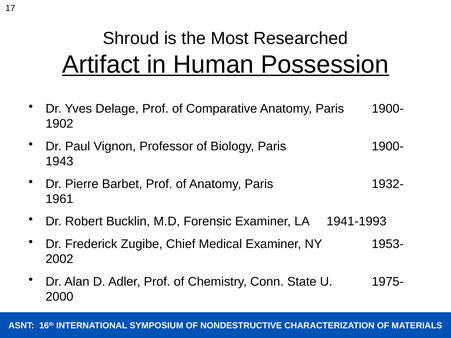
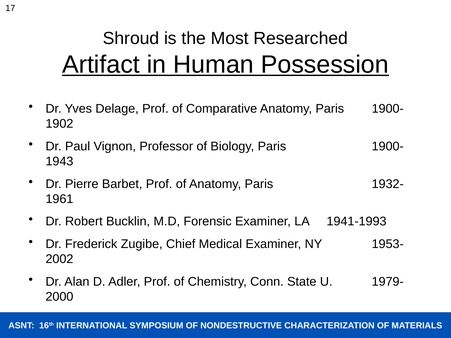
1975-: 1975- -> 1979- (388, 282)
